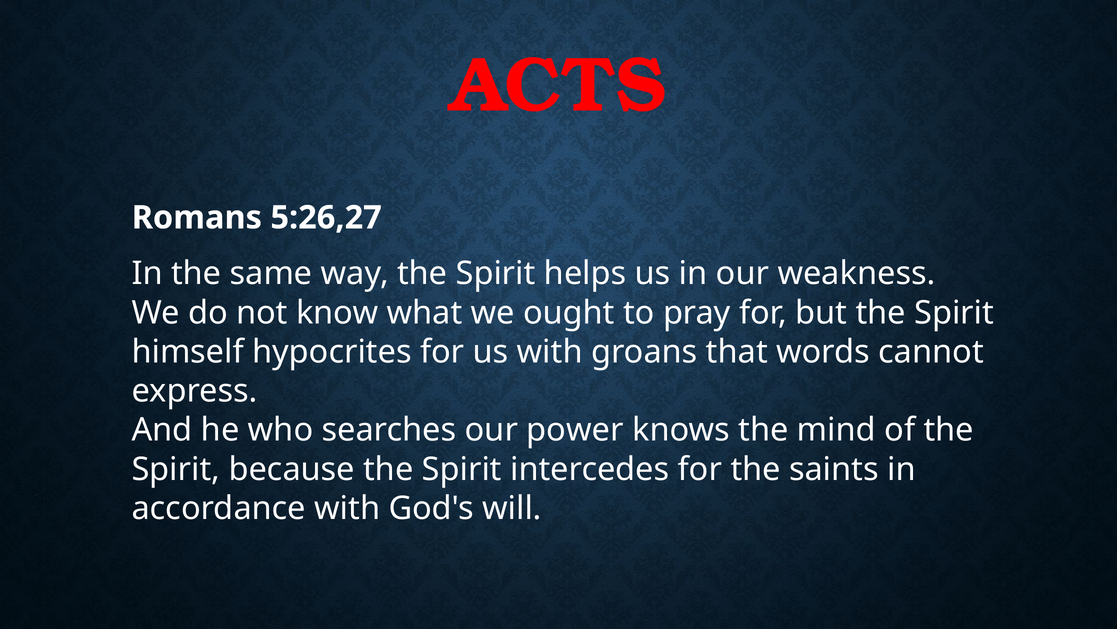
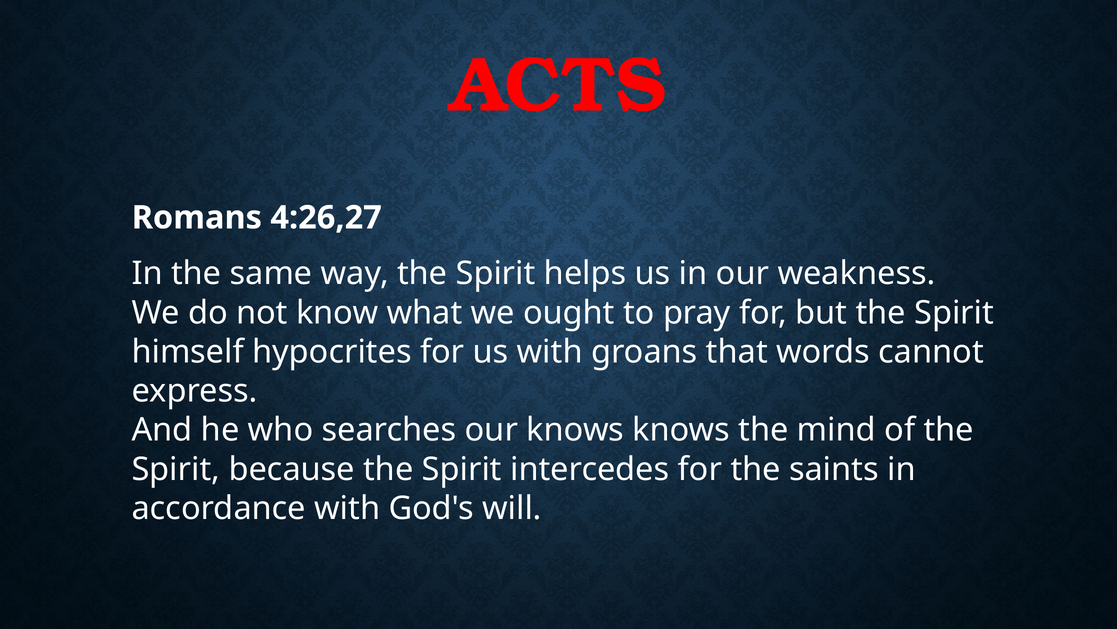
5:26,27: 5:26,27 -> 4:26,27 (326, 217)
our power: power -> knows (575, 430)
